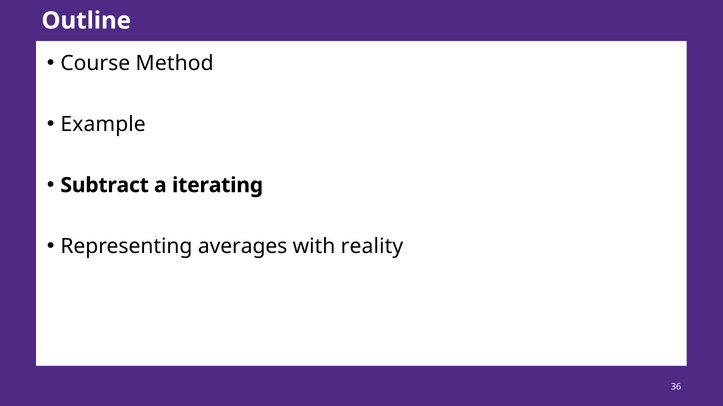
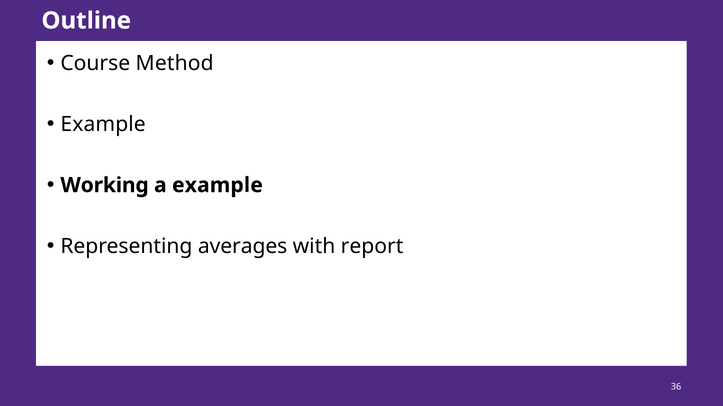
Subtract: Subtract -> Working (105, 186)
a iterating: iterating -> example (217, 186)
reality: reality -> report (372, 247)
